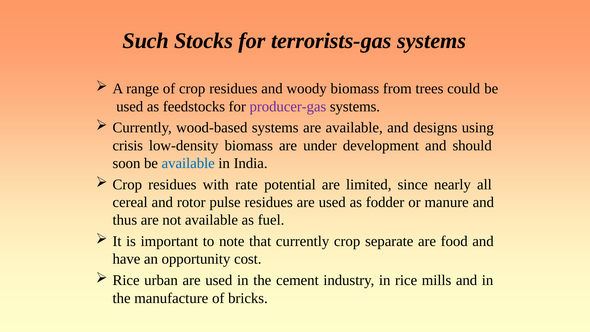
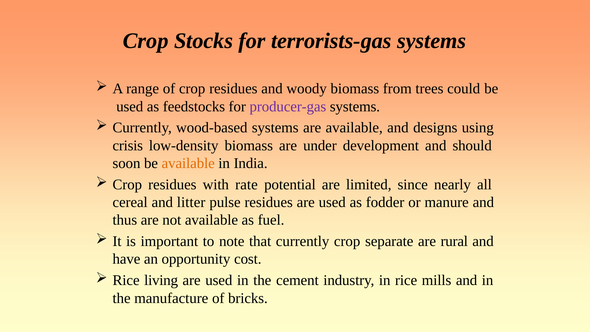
Such: Such -> Crop (146, 41)
available colour: blue -> orange (188, 163)
rotor: rotor -> litter (191, 202)
food: food -> rural (454, 241)
urban: urban -> living (161, 280)
